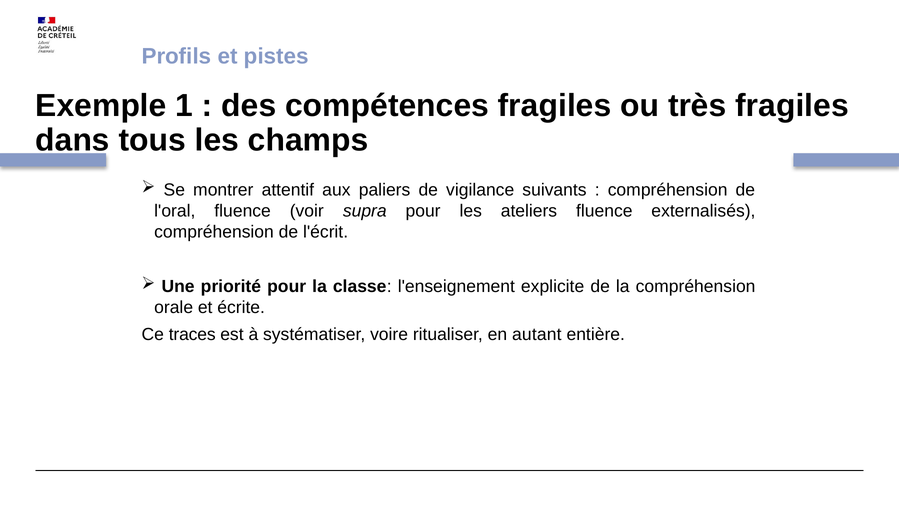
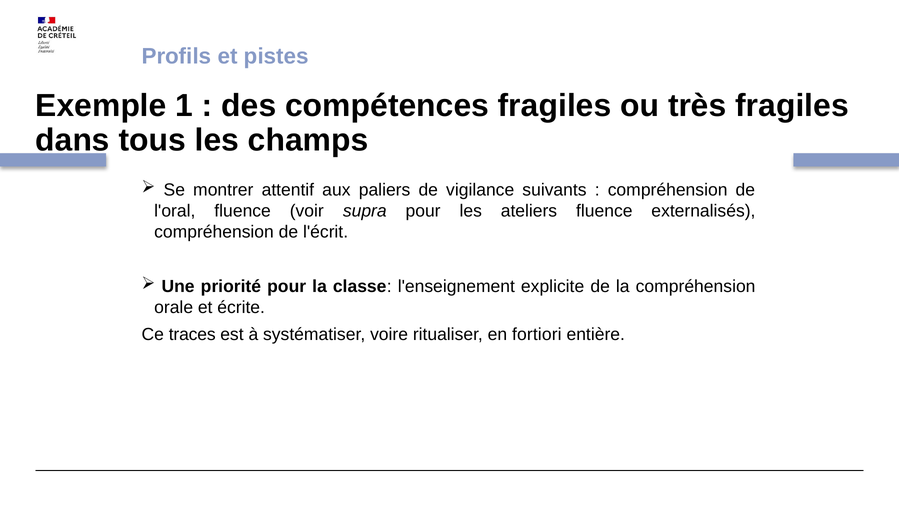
autant: autant -> fortiori (537, 334)
